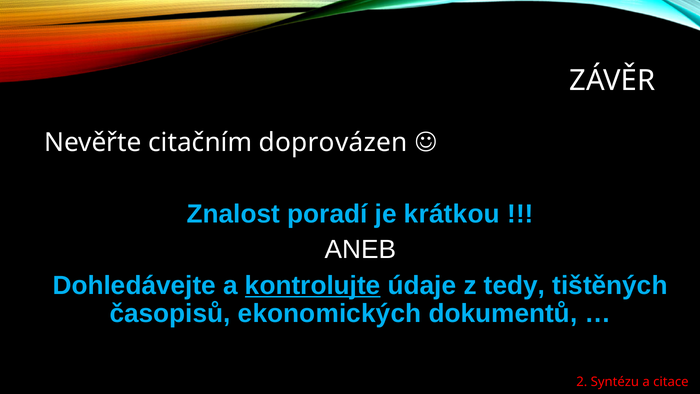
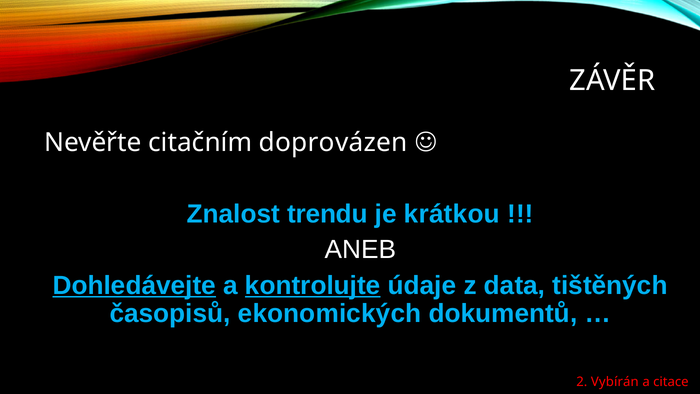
poradí: poradí -> trendu (328, 214)
Dohledávejte underline: none -> present (134, 285)
tedy: tedy -> data (515, 285)
Syntézu: Syntézu -> Vybírán (615, 382)
